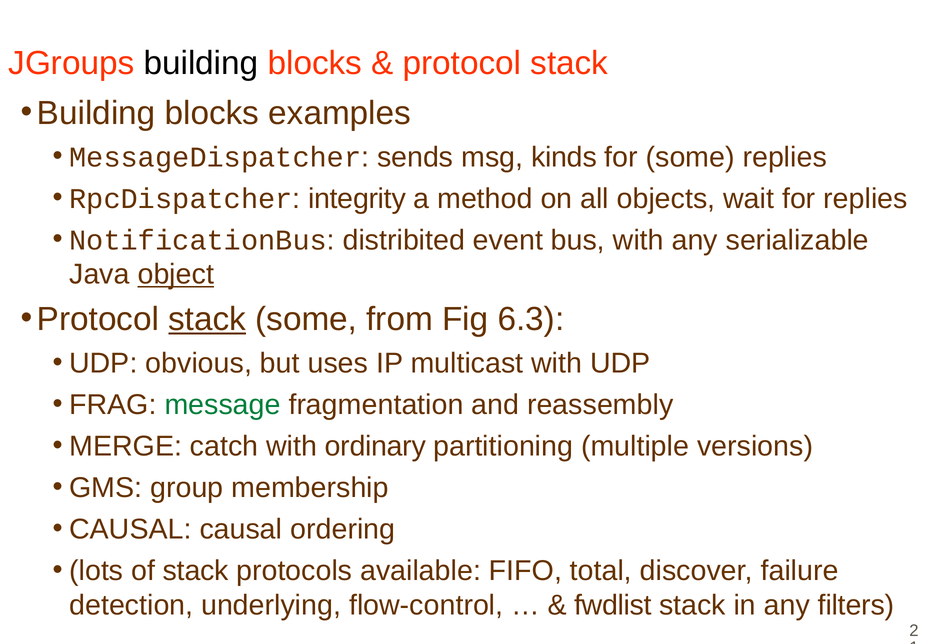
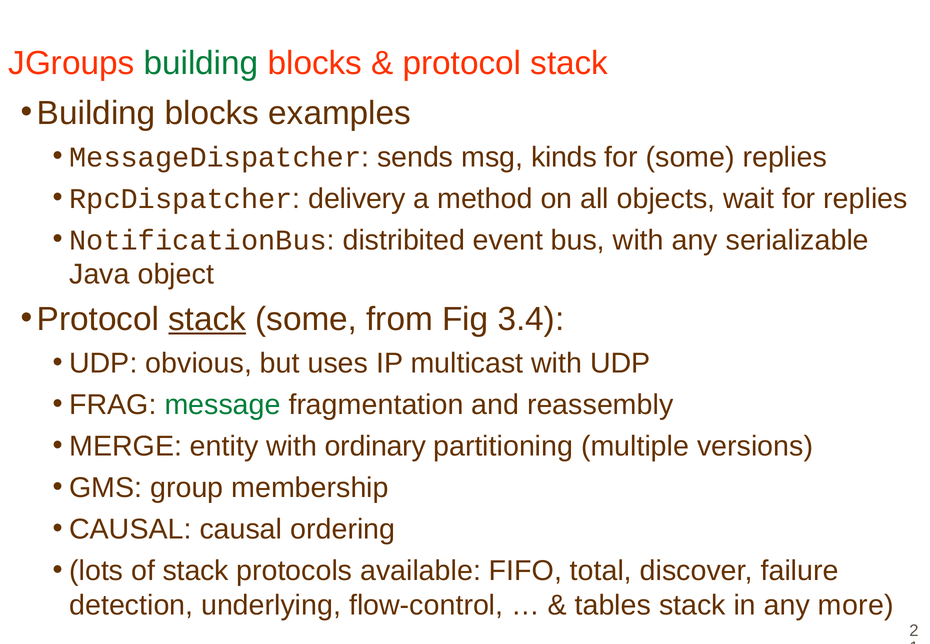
building colour: black -> green (201, 63)
integrity: integrity -> delivery (357, 199)
object underline: present -> none (176, 274)
6.3: 6.3 -> 3.4 (531, 319)
catch: catch -> entity (224, 446)
fwdlist: fwdlist -> tables (613, 605)
filters: filters -> more (856, 605)
